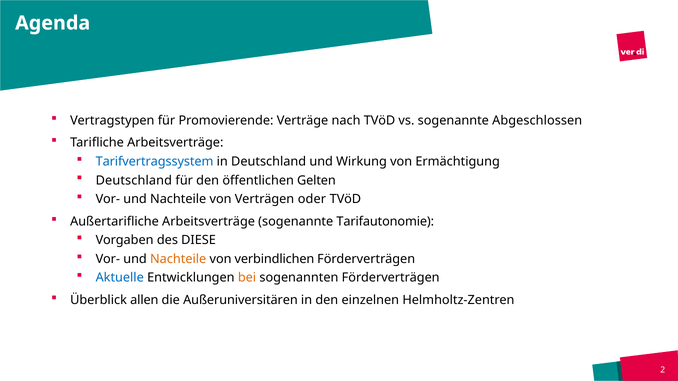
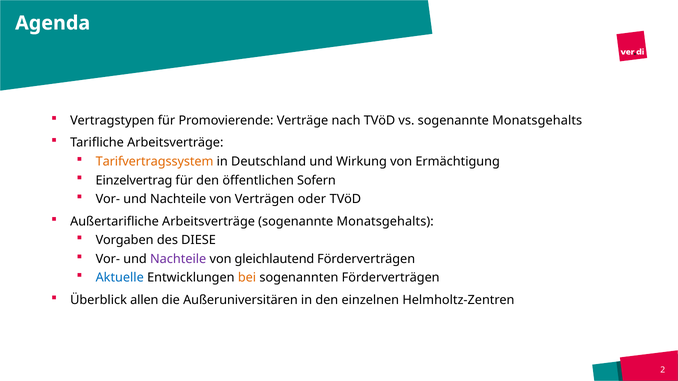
vs sogenannte Abgeschlossen: Abgeschlossen -> Monatsgehalts (537, 121)
Tarifvertragssystem colour: blue -> orange (155, 162)
Deutschland: Deutschland -> Einzelvertrag (134, 181)
Gelten: Gelten -> Sofern (316, 181)
Arbeitsverträge sogenannte Tarifautonomie: Tarifautonomie -> Monatsgehalts (385, 222)
Nachteile colour: orange -> purple (178, 259)
verbindlichen: verbindlichen -> gleichlautend (274, 259)
